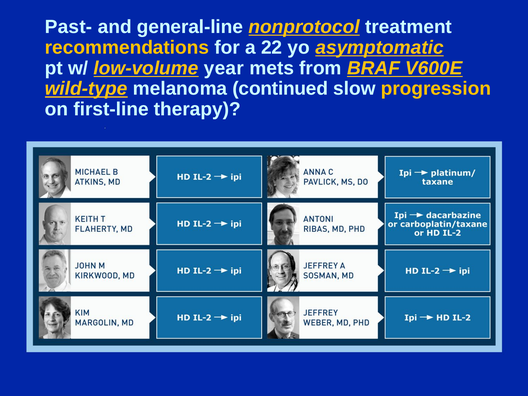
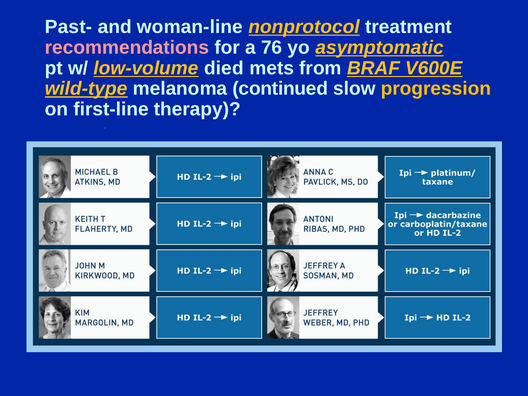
general-line: general-line -> woman-line (190, 27)
recommendations colour: yellow -> pink (127, 47)
22: 22 -> 76 (272, 47)
year: year -> died (224, 68)
